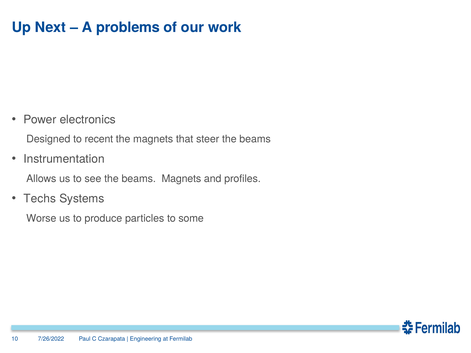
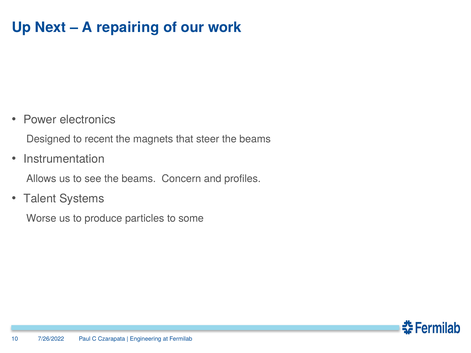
problems: problems -> repairing (128, 27)
beams Magnets: Magnets -> Concern (181, 179)
Techs: Techs -> Talent (40, 199)
